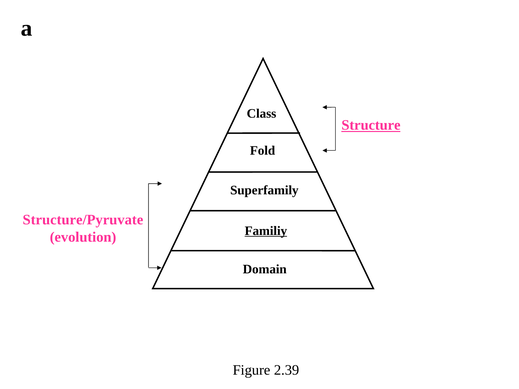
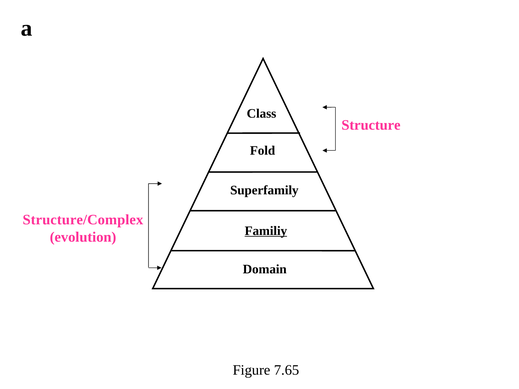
Structure underline: present -> none (371, 125)
Structure/Pyruvate: Structure/Pyruvate -> Structure/Complex (83, 220)
2.39: 2.39 -> 7.65 (287, 370)
